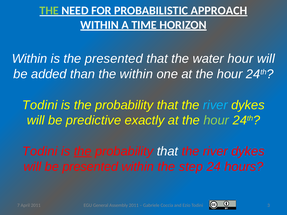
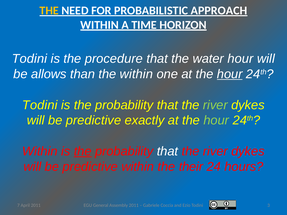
THE colour: light green -> yellow (49, 11)
Within: Within -> Todini (29, 59)
the presented: presented -> procedure (114, 59)
added: added -> allows (49, 74)
hour underline: none -> present (230, 74)
river colour: light blue -> light green (215, 105)
Todini: Todini -> Within (40, 152)
presented: presented -> predictive (90, 167)
step: step -> their (191, 167)
